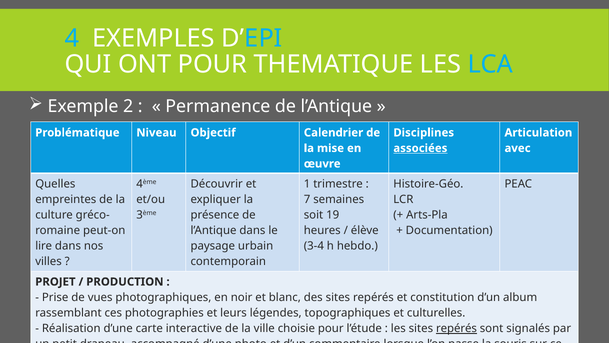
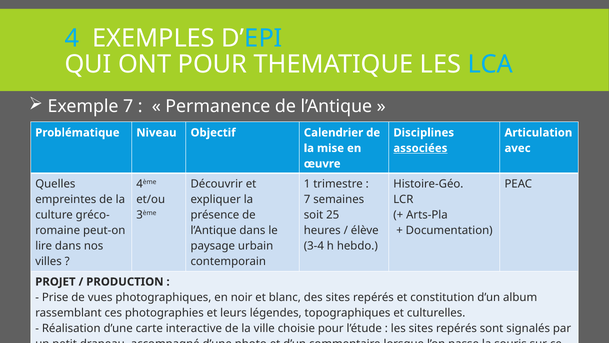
Exemple 2: 2 -> 7 (128, 106)
19: 19 -> 25 (333, 215)
repérés underline: present -> none (457, 328)
